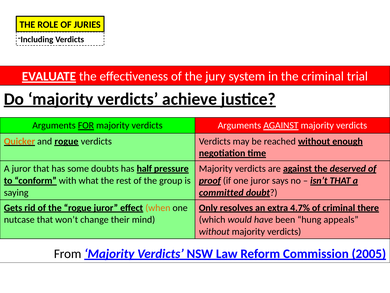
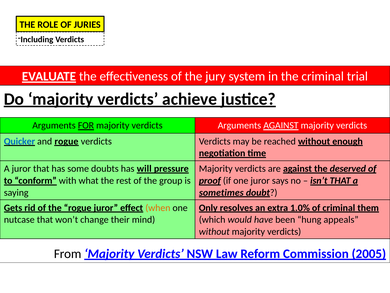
Quicker colour: orange -> blue (19, 141)
half: half -> will (144, 168)
committed: committed -> sometimes (221, 192)
4.7%: 4.7% -> 1.0% (300, 207)
there: there -> them (368, 207)
